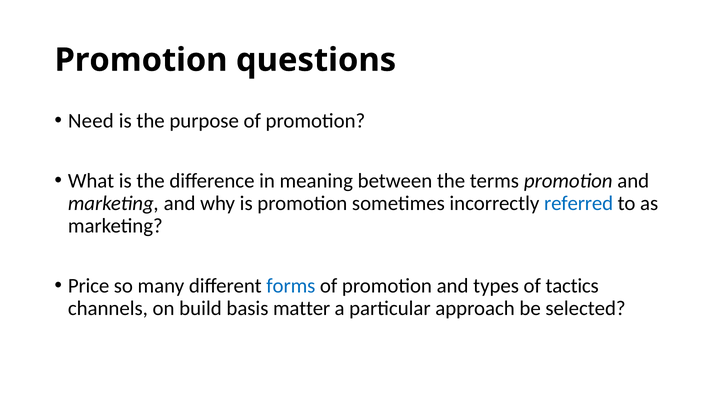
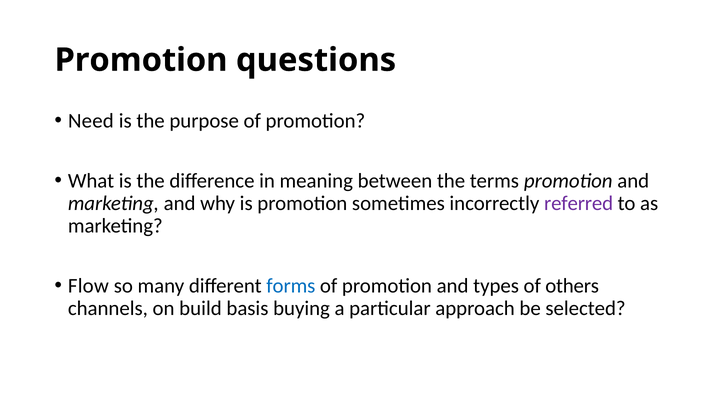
referred colour: blue -> purple (579, 203)
Price: Price -> Flow (88, 286)
tactics: tactics -> others (572, 286)
matter: matter -> buying (302, 308)
